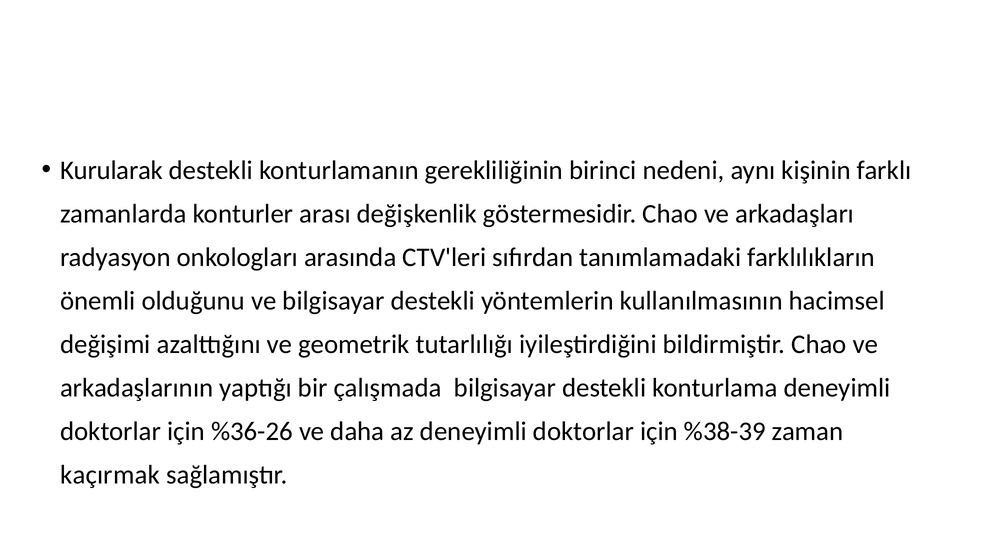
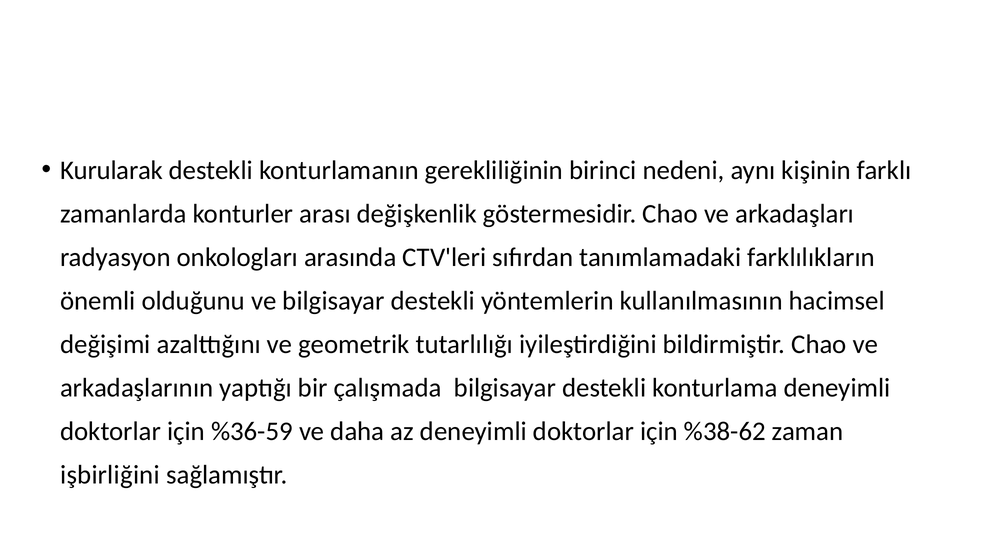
%36-26: %36-26 -> %36-59 (252, 432)
%38-39: %38-39 -> %38-62 (725, 432)
kaçırmak: kaçırmak -> işbirliğini (110, 475)
